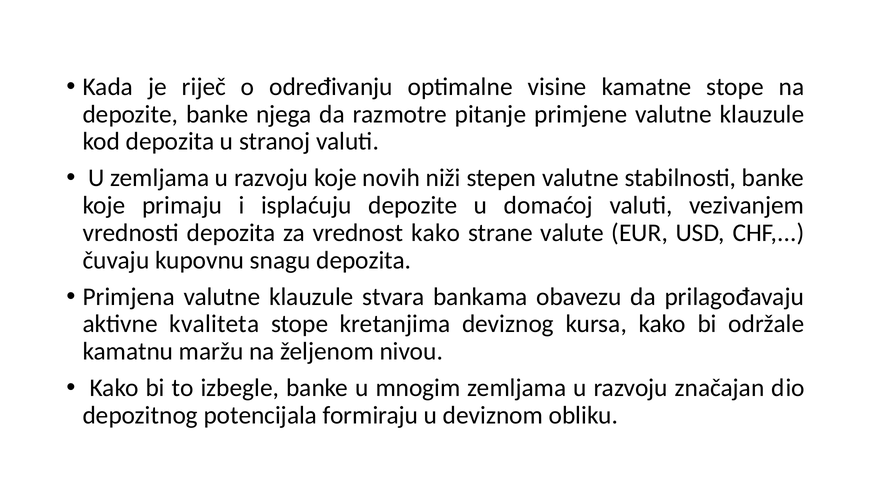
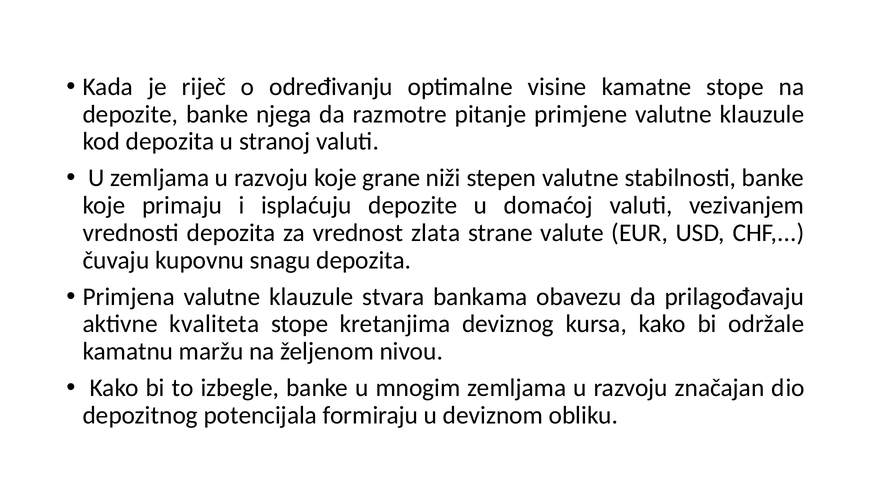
novih: novih -> grane (391, 178)
vrednost kako: kako -> zlata (436, 233)
